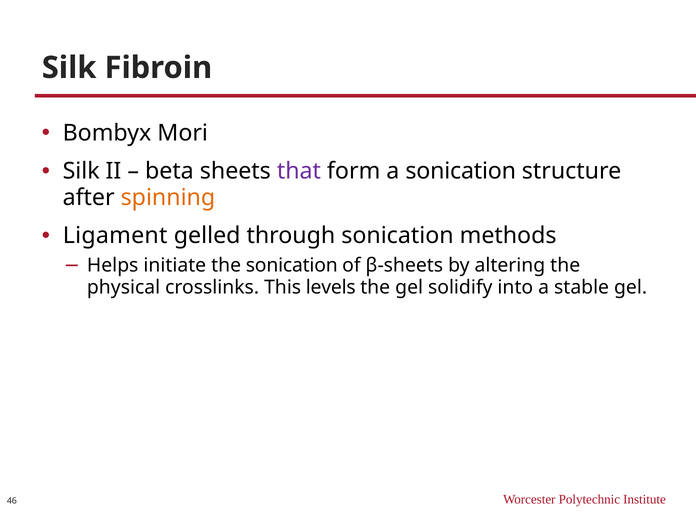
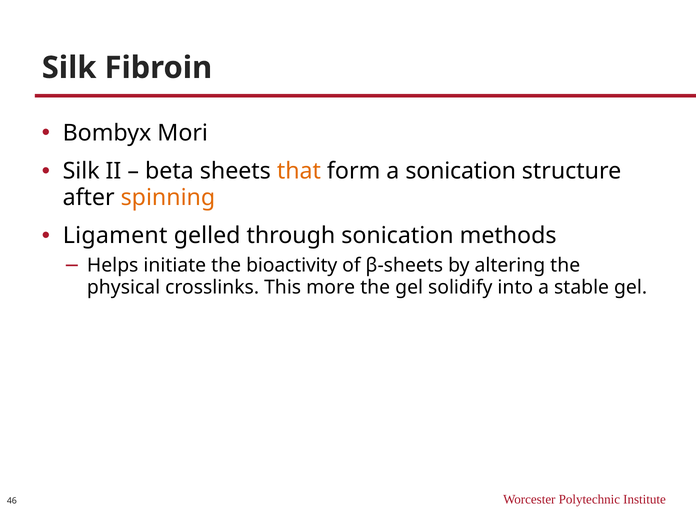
that colour: purple -> orange (299, 171)
the sonication: sonication -> bioactivity (292, 265)
levels: levels -> more (331, 288)
